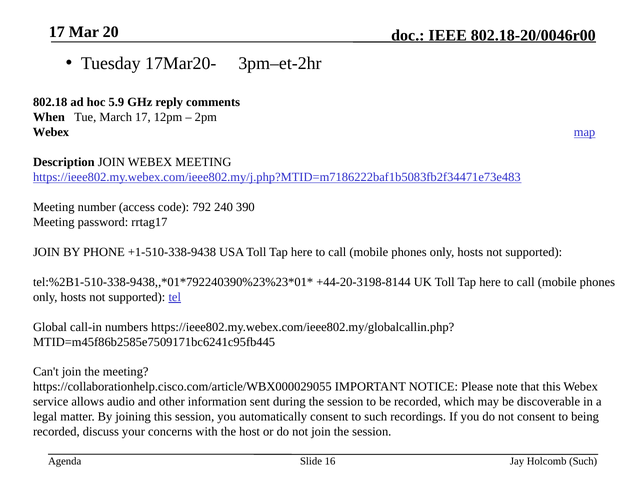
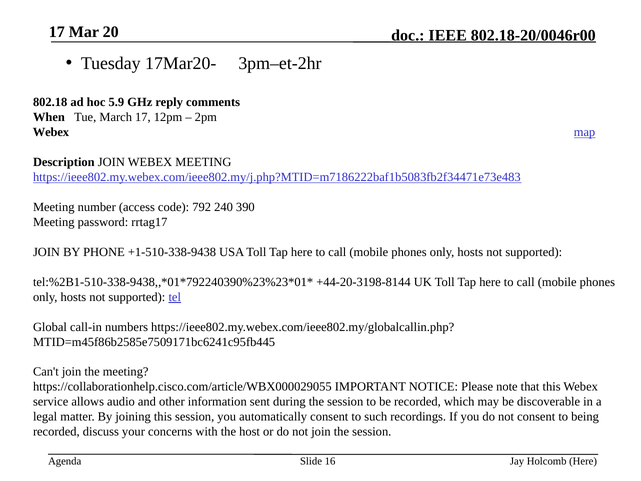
Holcomb Such: Such -> Here (583, 461)
